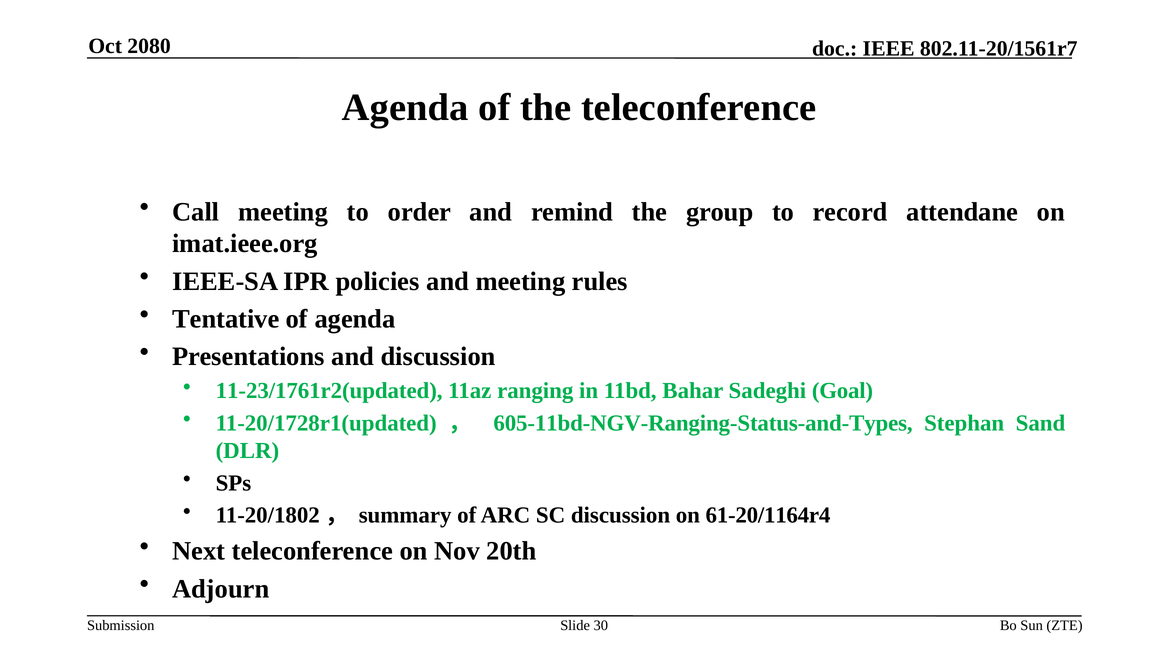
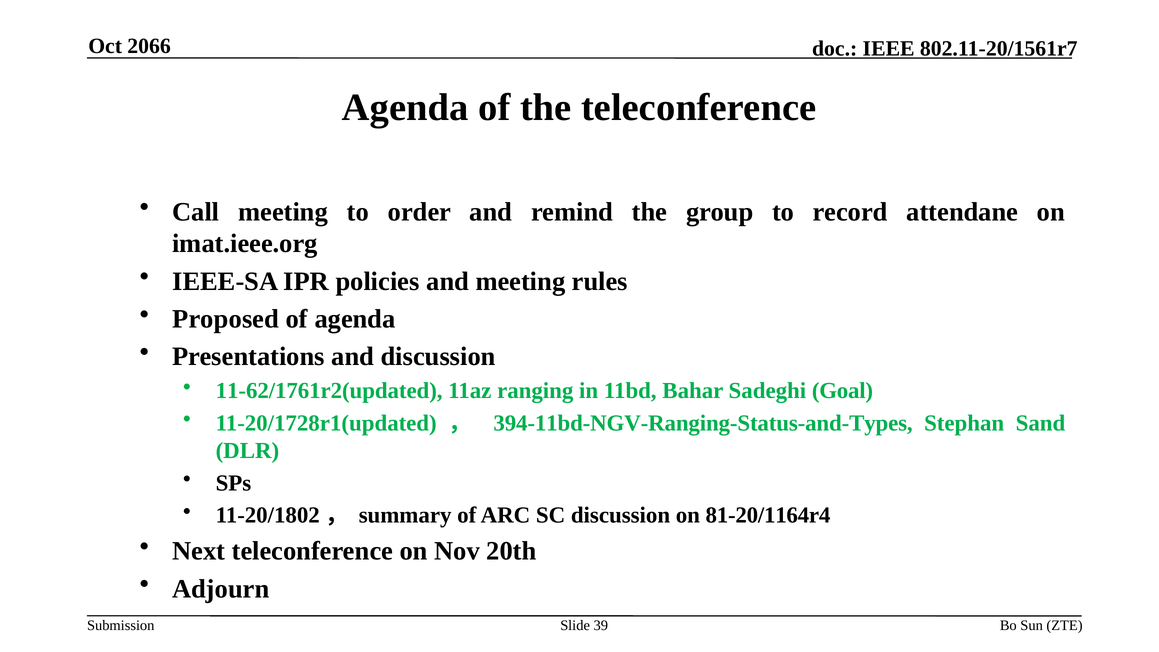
2080: 2080 -> 2066 (149, 46)
Tentative: Tentative -> Proposed (226, 319)
11-23/1761r2(updated: 11-23/1761r2(updated -> 11-62/1761r2(updated (329, 391)
605-11bd-NGV-Ranging-Status-and-Types: 605-11bd-NGV-Ranging-Status-and-Types -> 394-11bd-NGV-Ranging-Status-and-Types (703, 423)
61-20/1164r4: 61-20/1164r4 -> 81-20/1164r4 (768, 515)
30: 30 -> 39 (601, 625)
